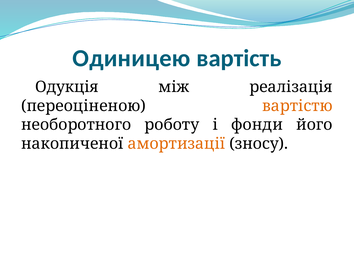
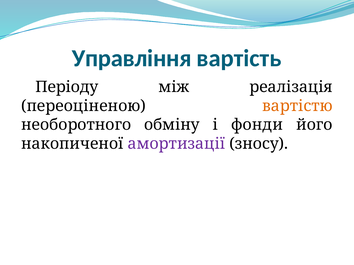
Одиницею: Одиницею -> Управління (132, 58)
Одукція: Одукція -> Періоду (67, 87)
роботу: роботу -> обміну (172, 125)
амортизації colour: orange -> purple (176, 144)
